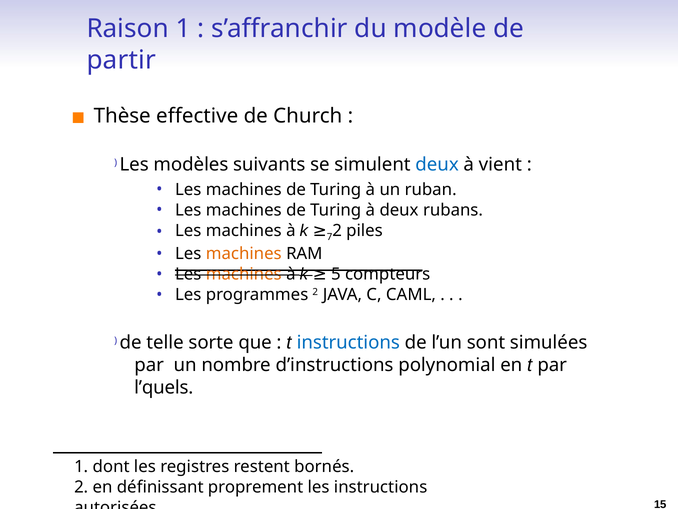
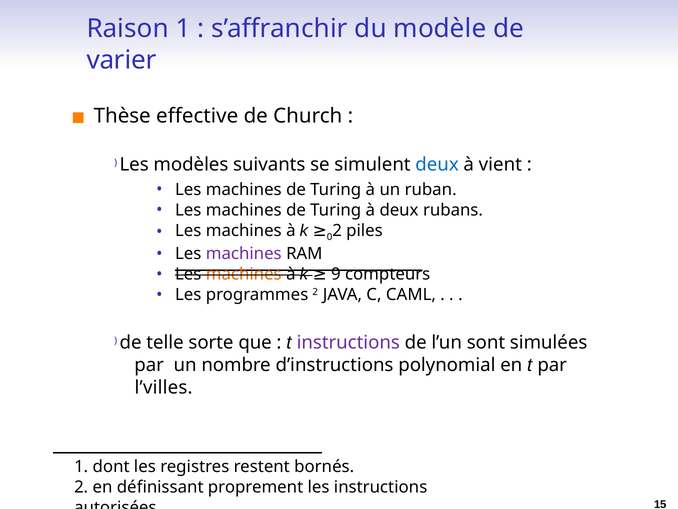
partir: partir -> varier (121, 60)
7: 7 -> 0 (330, 237)
machines colour: orange -> purple (244, 254)
5: 5 -> 9 (336, 274)
instructions colour: blue -> purple (348, 343)
l’quels: l’quels -> l’villes (164, 387)
